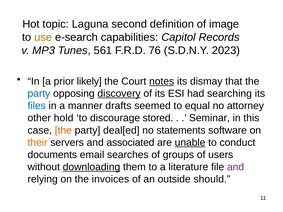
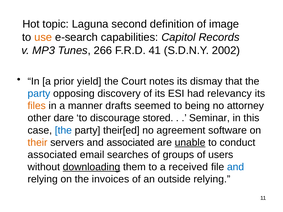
561: 561 -> 266 (103, 51)
76: 76 -> 41 (155, 51)
2023: 2023 -> 2002 (226, 51)
likely: likely -> yield (89, 81)
notes underline: present -> none (162, 81)
discovery underline: present -> none (119, 94)
searching: searching -> relevancy (229, 94)
files colour: blue -> orange (37, 106)
equal: equal -> being (197, 106)
hold: hold -> dare (64, 118)
the colour: orange -> blue (63, 130)
deal[ed: deal[ed -> their[ed (121, 130)
statements: statements -> agreement (181, 130)
documents: documents -> associated (52, 155)
literature: literature -> received (188, 167)
and colour: purple -> blue (236, 167)
outside should: should -> relying (212, 179)
